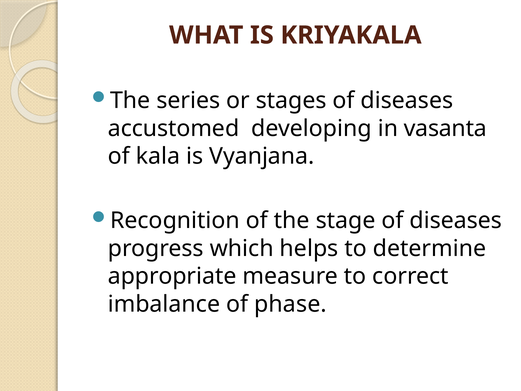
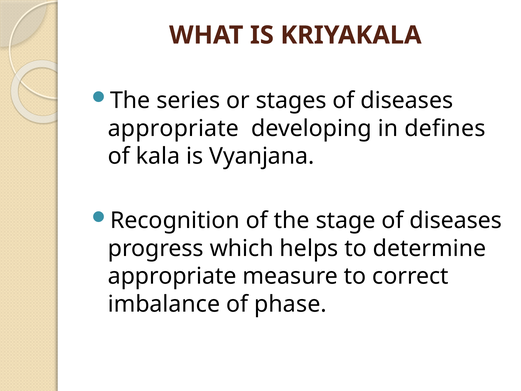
accustomed: accustomed -> appropriate (173, 128)
vasanta: vasanta -> defines (445, 128)
